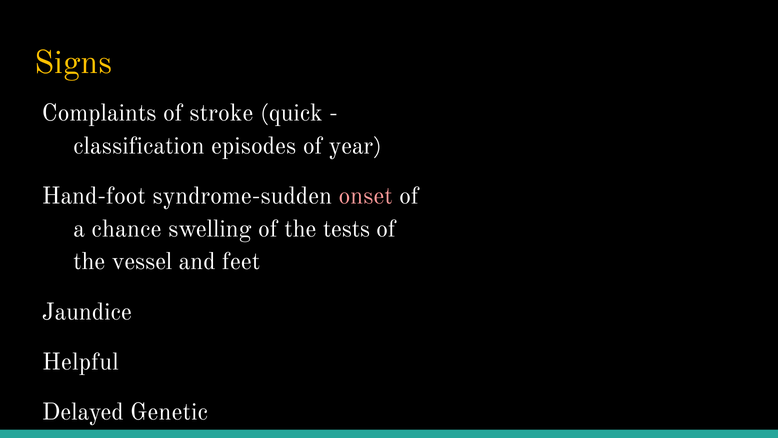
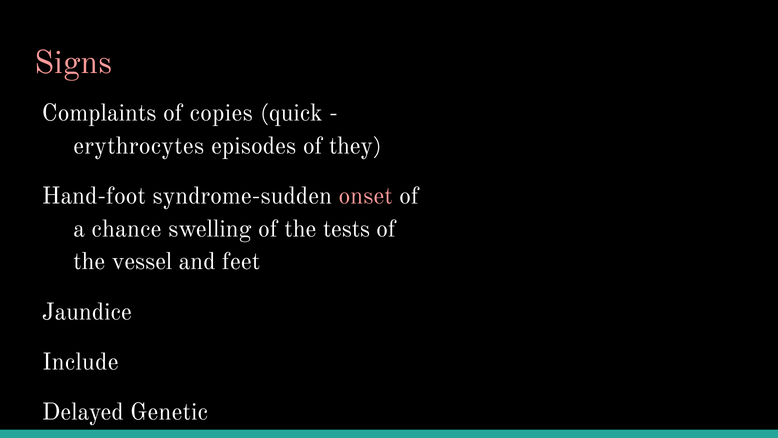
Signs colour: yellow -> pink (73, 62)
stroke: stroke -> copies (221, 113)
classification: classification -> erythrocytes (139, 146)
year: year -> they (355, 146)
Helpful: Helpful -> Include (80, 362)
